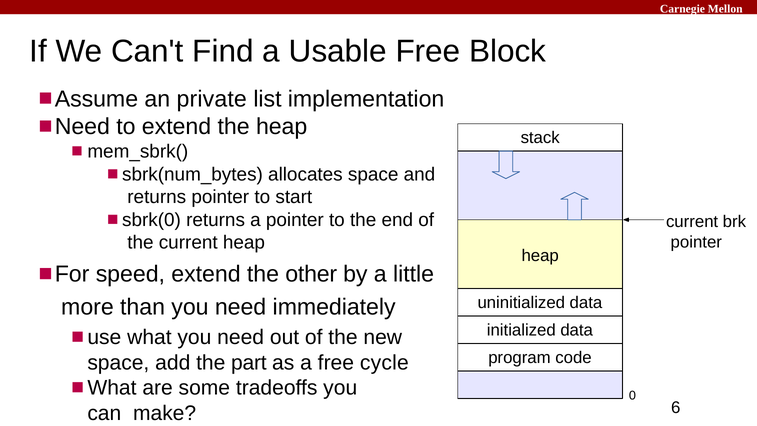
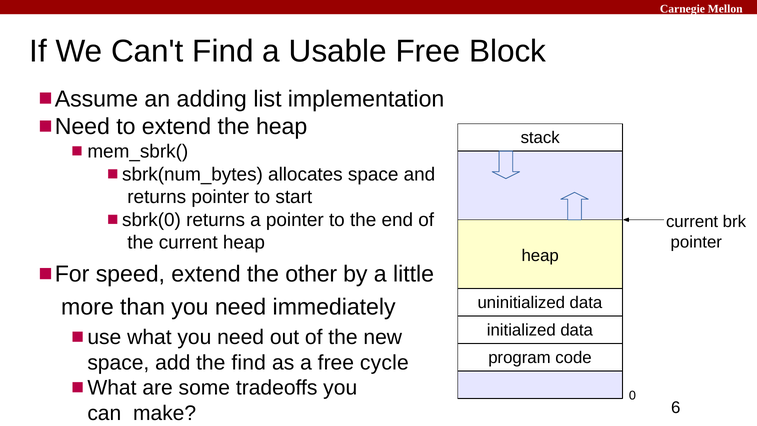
private: private -> adding (212, 99)
the part: part -> find (249, 363)
